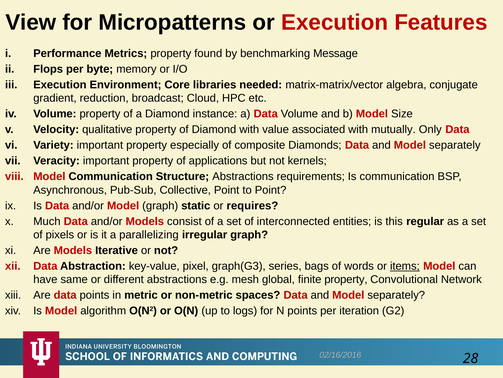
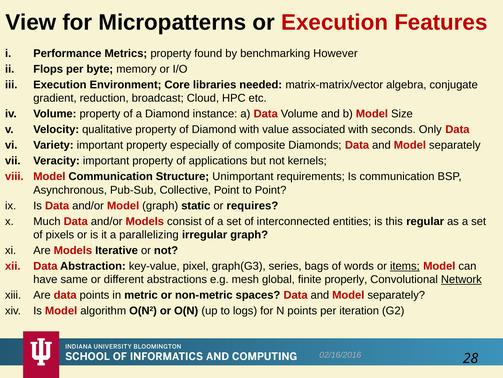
Message: Message -> However (335, 53)
mutually: mutually -> seconds (393, 129)
Structure Abstractions: Abstractions -> Unimportant (243, 176)
finite property: property -> properly (346, 279)
Network underline: none -> present (461, 279)
